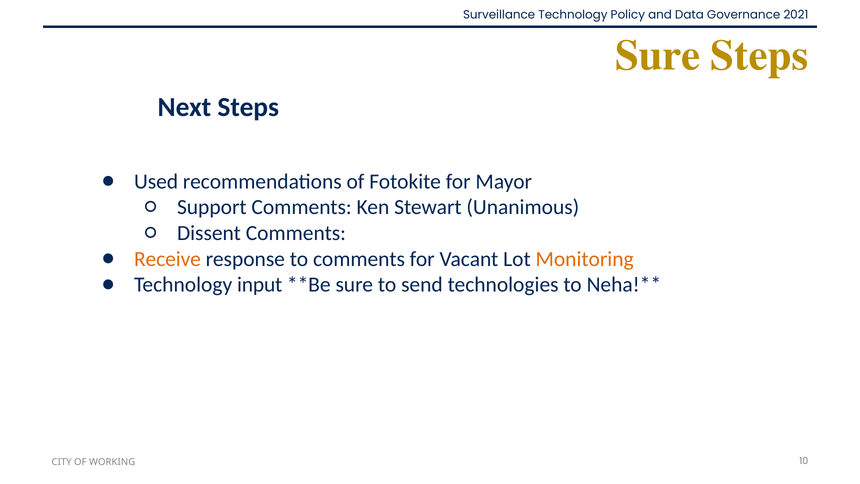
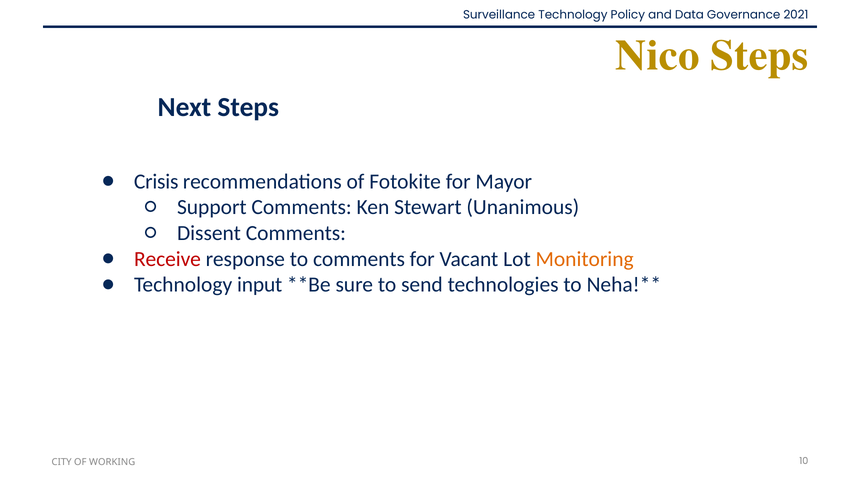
Sure: Sure -> Nico (657, 55)
Used: Used -> Crisis (156, 181)
Receive colour: orange -> red (167, 259)
